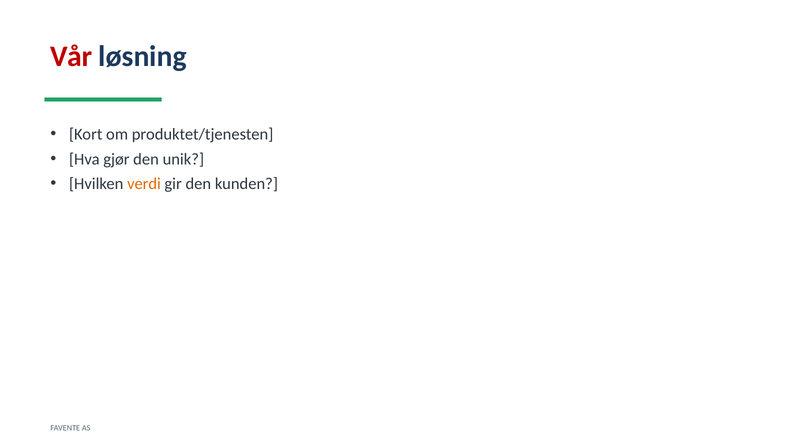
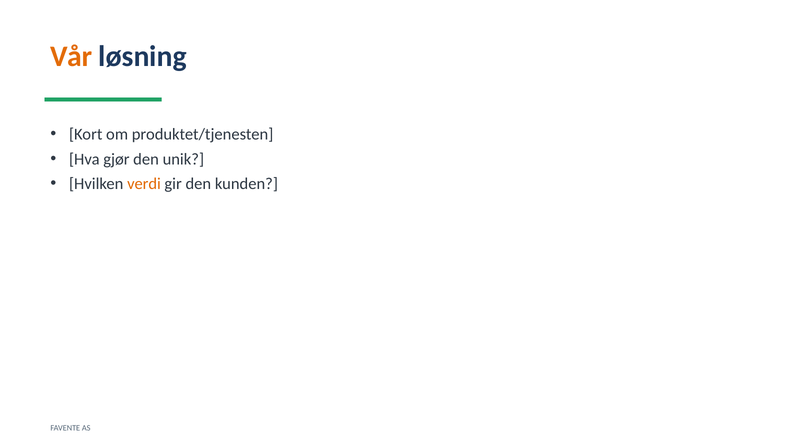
Vår colour: red -> orange (71, 57)
